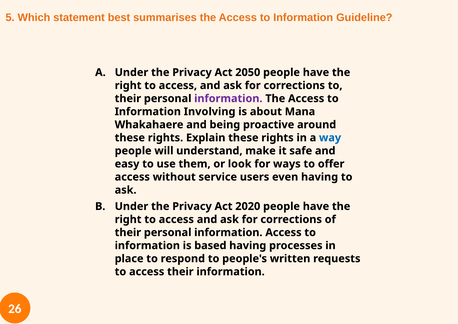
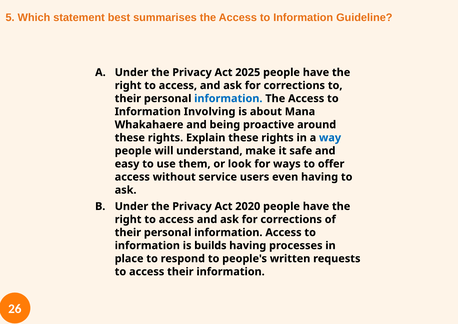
2050: 2050 -> 2025 (248, 72)
information colour: purple -> blue (228, 98)
based: based -> builds (210, 245)
